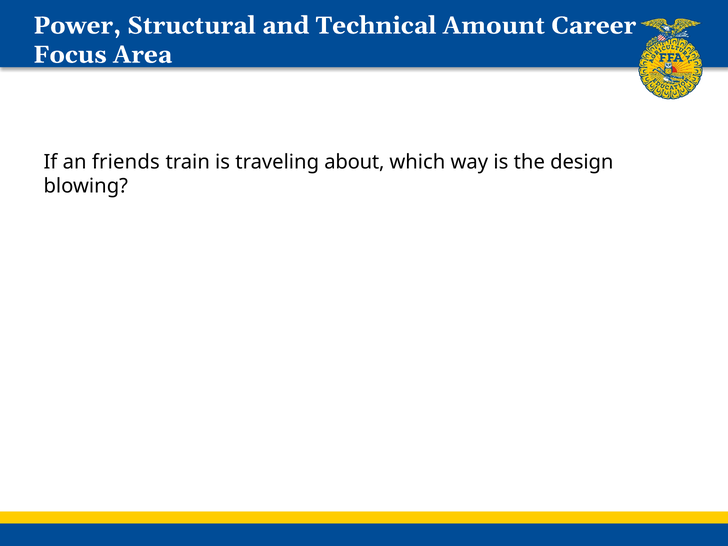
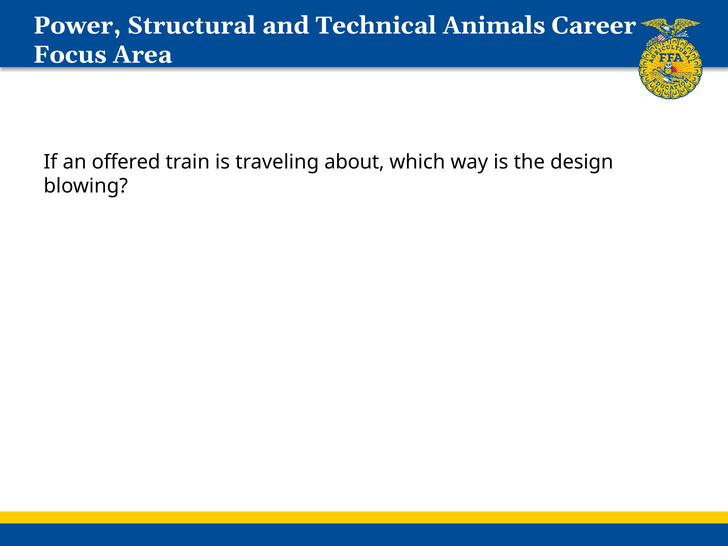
Amount: Amount -> Animals (494, 26)
friends: friends -> offered (126, 162)
